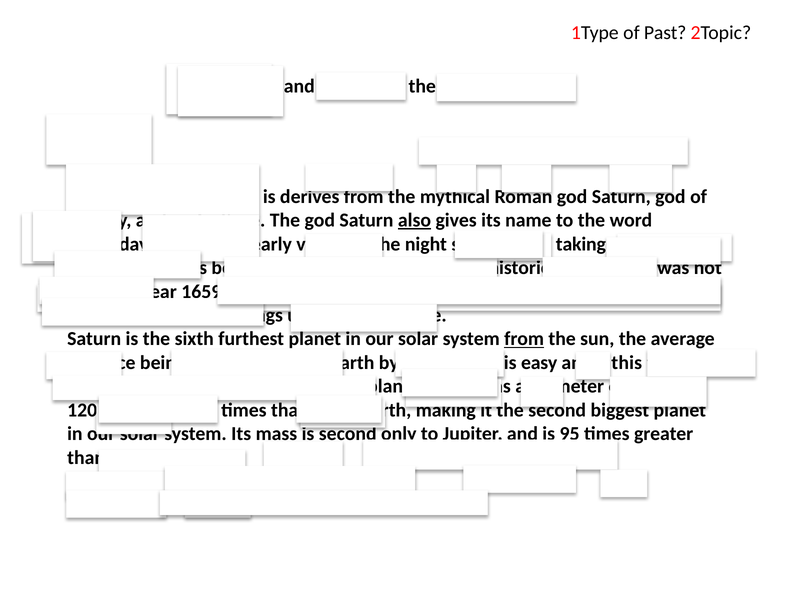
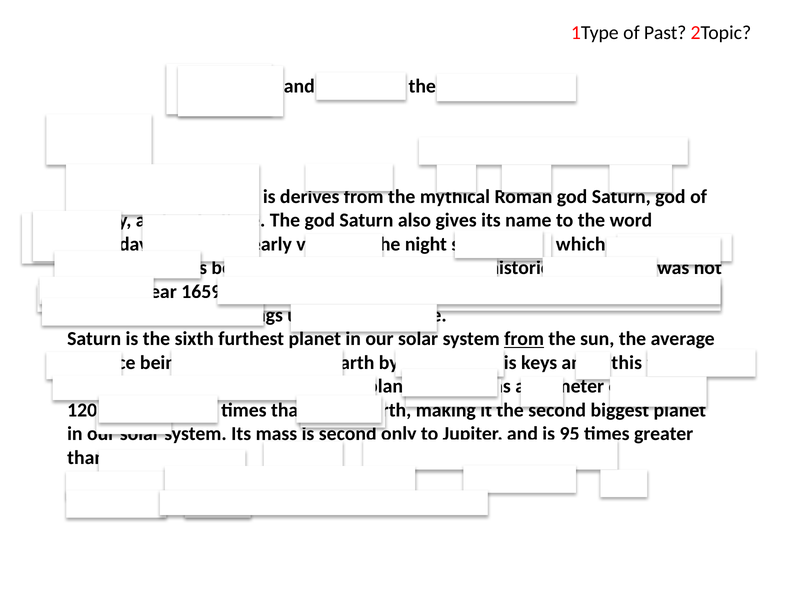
also underline: present -> none (415, 220)
taking: taking -> which (581, 244)
easy: easy -> keys (539, 363)
